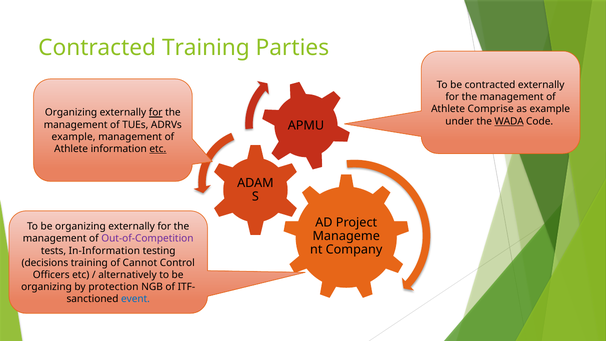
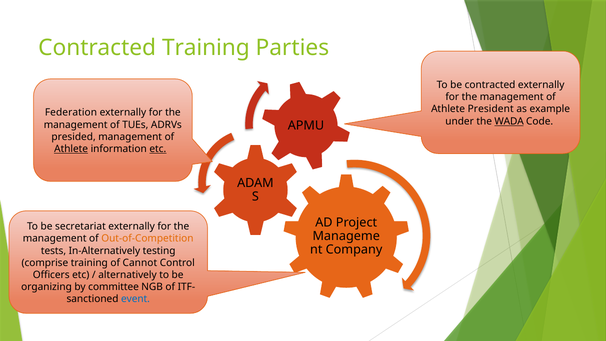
Comprise: Comprise -> President (491, 109)
Organizing: Organizing -> Federation (71, 113)
for underline: present -> none (156, 113)
example: example -> presided (74, 137)
Athlete underline: none -> present (71, 149)
organizing: organizing -> secretariat (80, 226)
Out-of-Competition colour: purple -> orange (147, 238)
In-Information: In-Information -> In-Alternatively (104, 251)
decisions: decisions -> comprise (45, 263)
protection: protection -> committee (114, 287)
